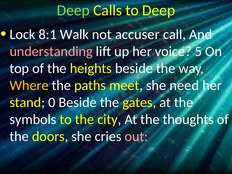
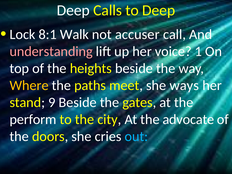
Deep colour: light green -> white (73, 10)
5: 5 -> 1 (198, 51)
need: need -> ways (184, 85)
0: 0 -> 9 (52, 102)
symbols: symbols -> perform (33, 119)
thoughts: thoughts -> advocate (188, 119)
out colour: pink -> light blue (136, 136)
